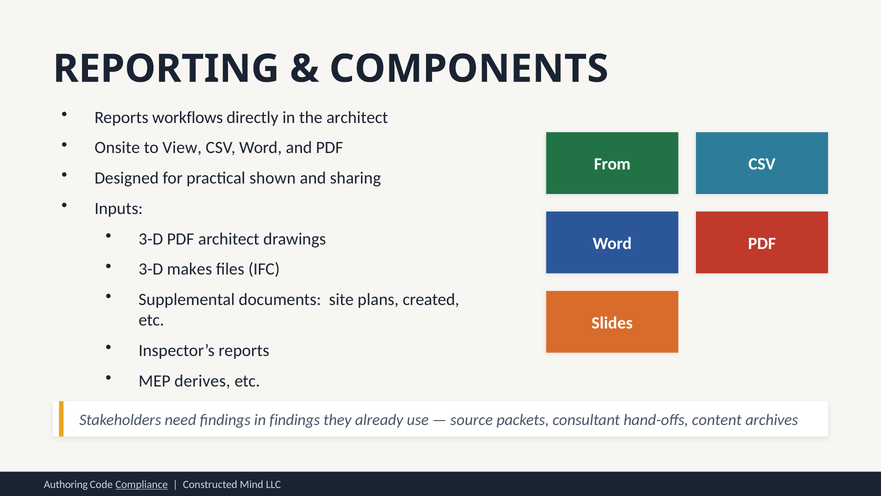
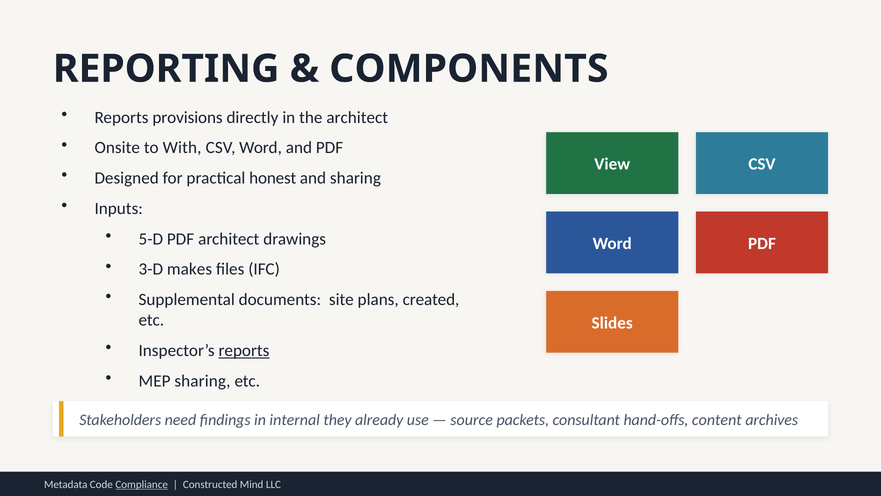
workflows: workflows -> provisions (188, 117)
View: View -> With (182, 148)
From: From -> View (612, 164)
shown: shown -> honest (273, 178)
3-D: 3-D -> 5-D (151, 239)
reports underline: none -> present (244, 350)
MEP derives: derives -> sharing (202, 381)
in findings: findings -> internal (295, 420)
Authoring: Authoring -> Metadata (66, 484)
